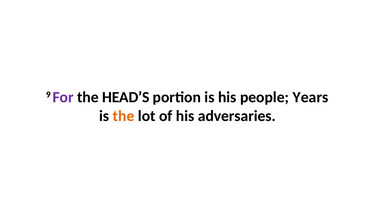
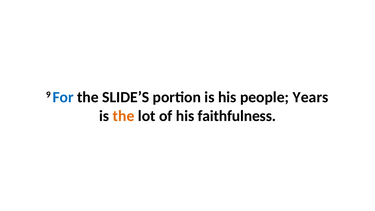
For colour: purple -> blue (63, 97)
HEAD’S: HEAD’S -> SLIDE’S (126, 97)
adversaries: adversaries -> faithfulness (237, 116)
